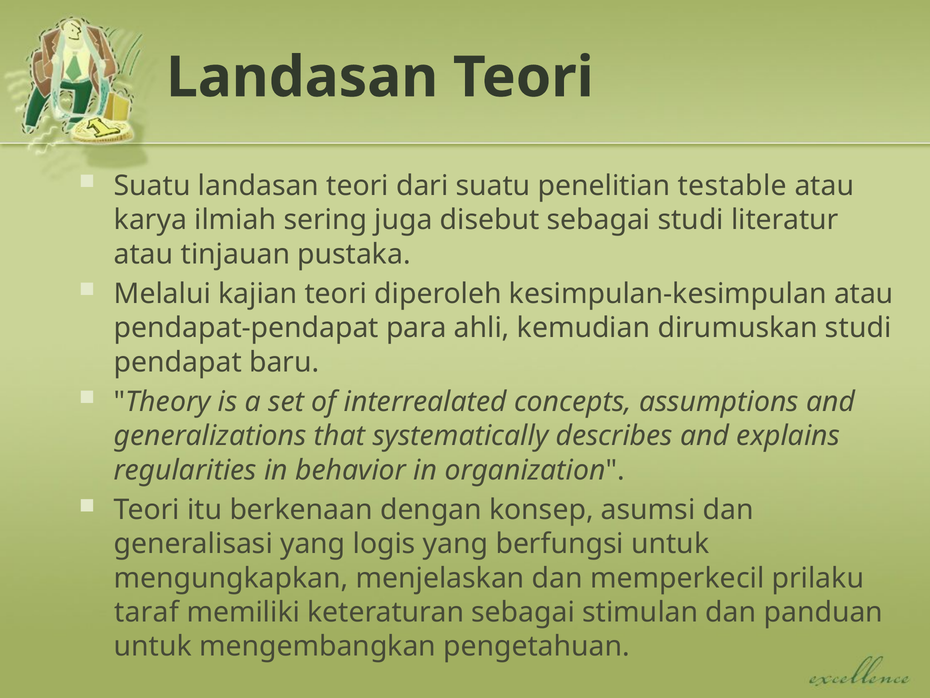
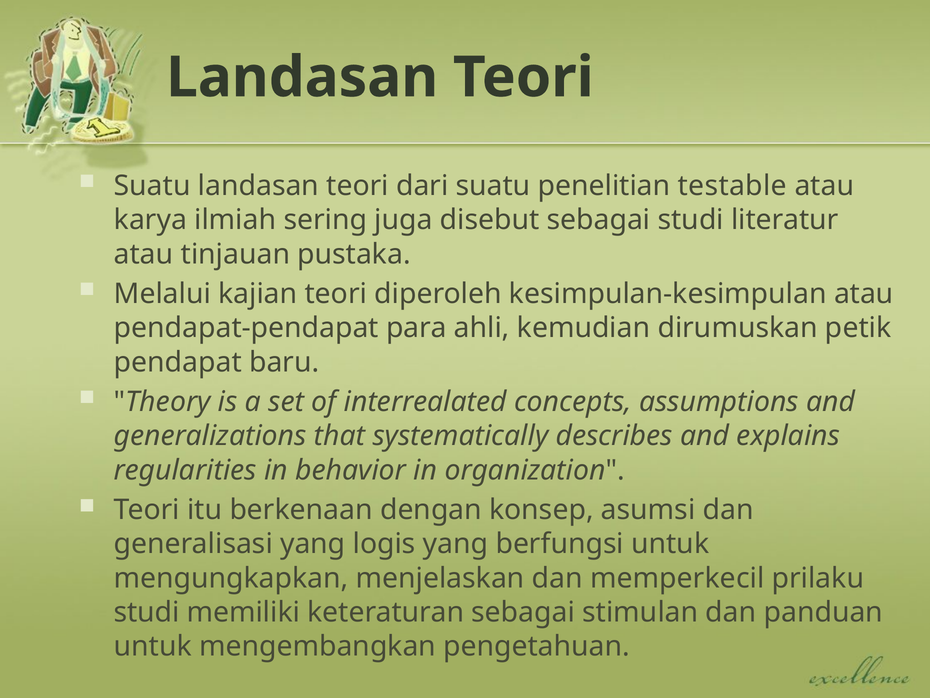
dirumuskan studi: studi -> petik (858, 328)
taraf: taraf -> studi (147, 612)
